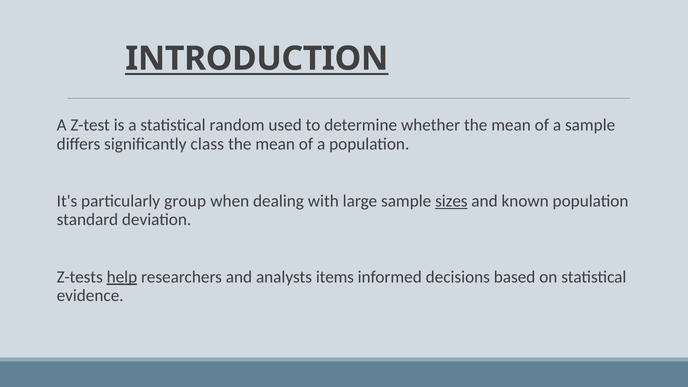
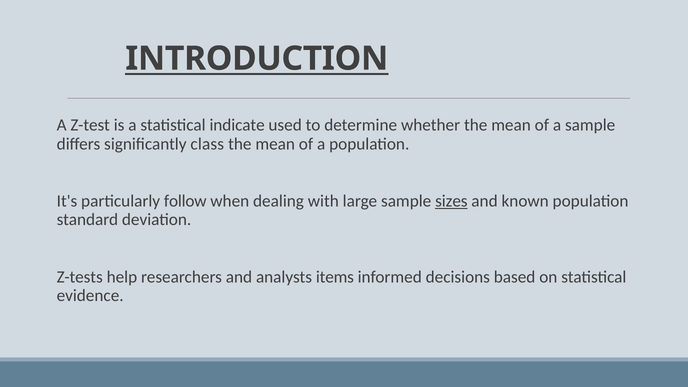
random: random -> indicate (237, 125)
group: group -> follow (185, 201)
help underline: present -> none (122, 277)
